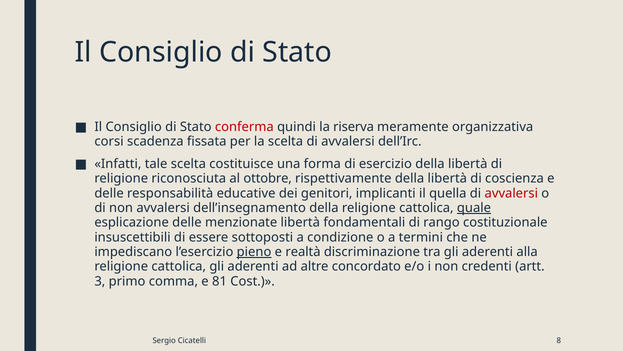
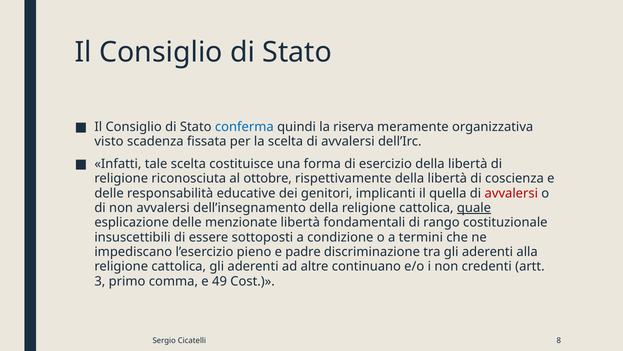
conferma colour: red -> blue (244, 127)
corsi: corsi -> visto (109, 141)
pieno underline: present -> none (254, 252)
realtà: realtà -> padre (303, 252)
concordato: concordato -> continuano (366, 266)
81: 81 -> 49 (220, 281)
